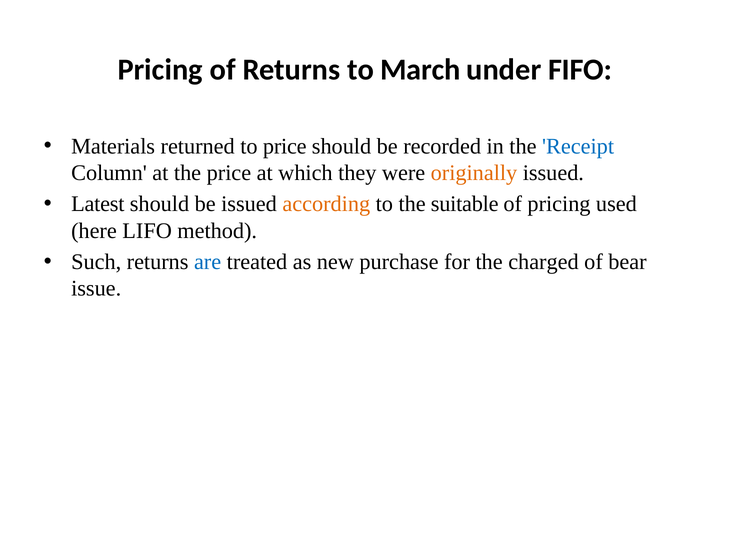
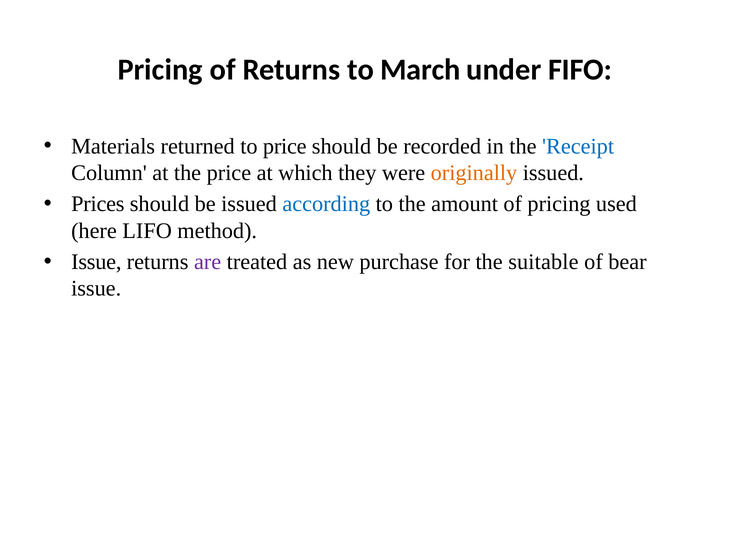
Latest: Latest -> Prices (98, 204)
according colour: orange -> blue (326, 204)
suitable: suitable -> amount (465, 204)
Such: Such -> Issue (96, 262)
are colour: blue -> purple (208, 262)
charged: charged -> suitable (543, 262)
